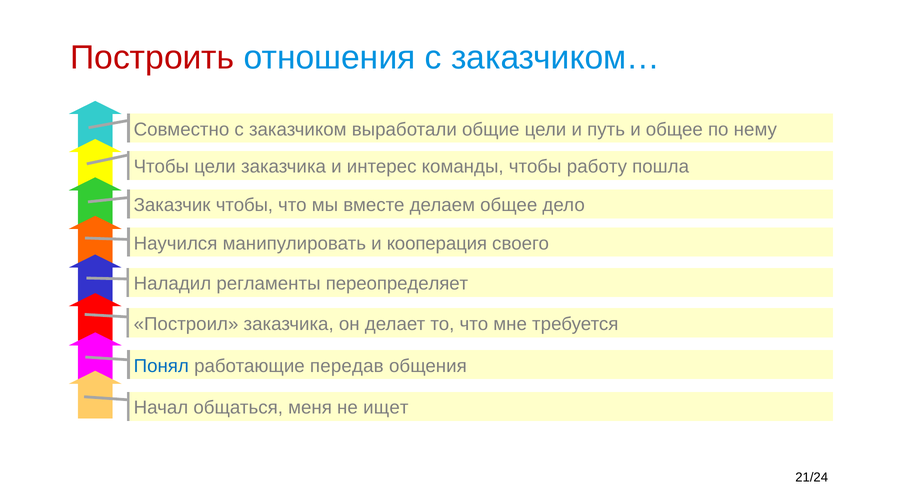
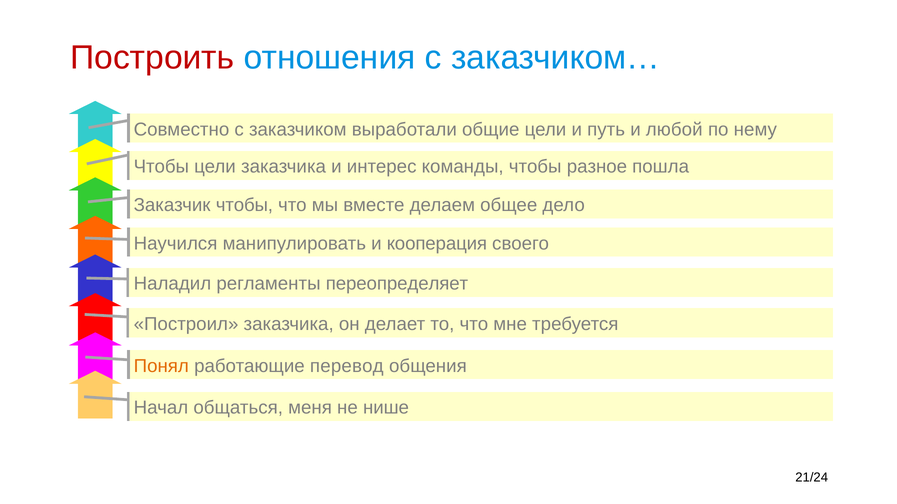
и общее: общее -> любой (674, 130)
работу: работу -> разное (597, 167)
Понял colour: blue -> orange (161, 366)
передав: передав -> перевод (347, 366)
ищет: ищет -> нише (386, 408)
